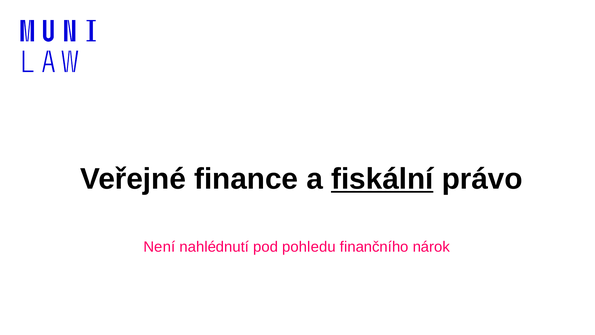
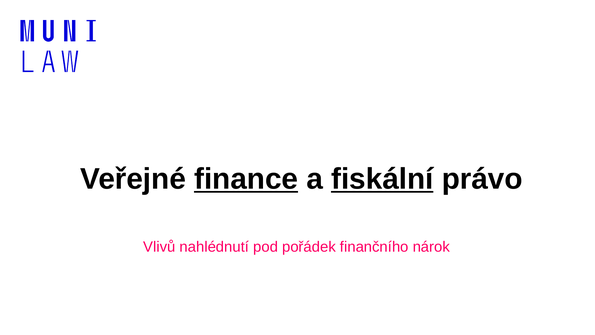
finance underline: none -> present (246, 179)
Není: Není -> Vlivů (159, 247)
pohledu: pohledu -> pořádek (309, 247)
